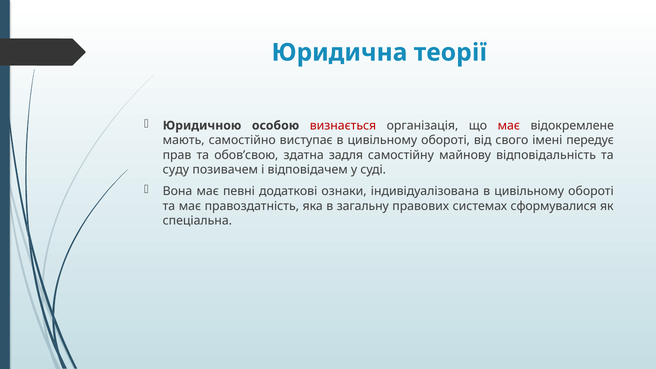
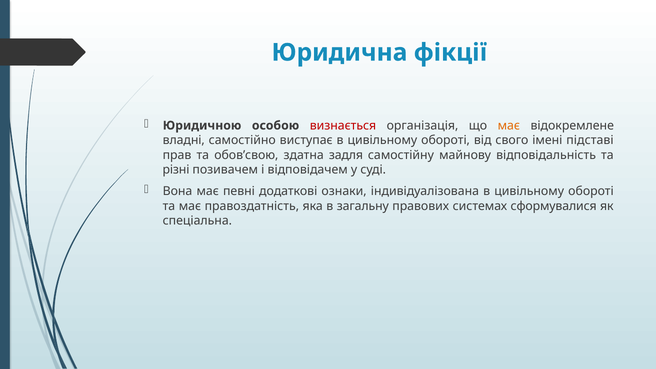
теорії: теорії -> фікції (450, 53)
має colour: red -> orange (509, 126)
мають: мають -> владні (184, 140)
передує: передує -> підставі (590, 140)
суду: суду -> різні (176, 170)
